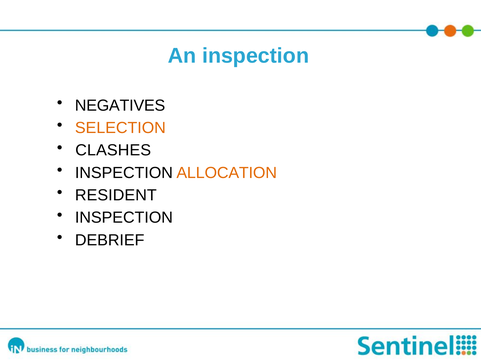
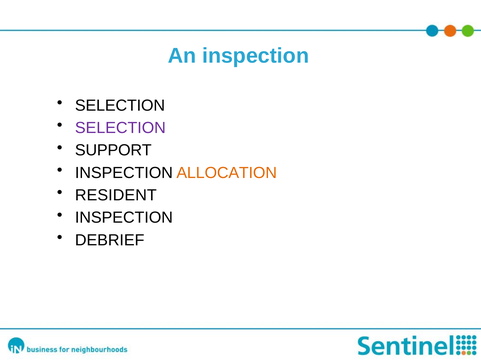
NEGATIVES: NEGATIVES -> SELECTION (120, 105)
SELECTION colour: orange -> purple (120, 128)
CLASHES: CLASHES -> SUPPORT (113, 150)
